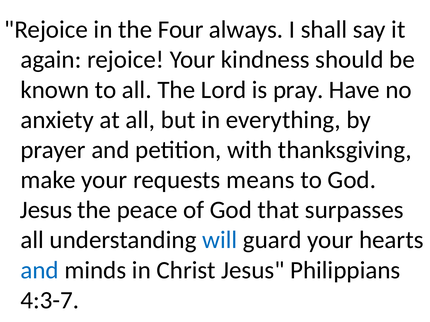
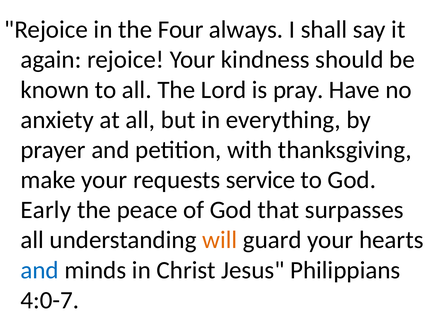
means: means -> service (261, 180)
Jesus: Jesus -> Early (46, 210)
will colour: blue -> orange (220, 240)
4:3-7: 4:3-7 -> 4:0-7 (50, 301)
